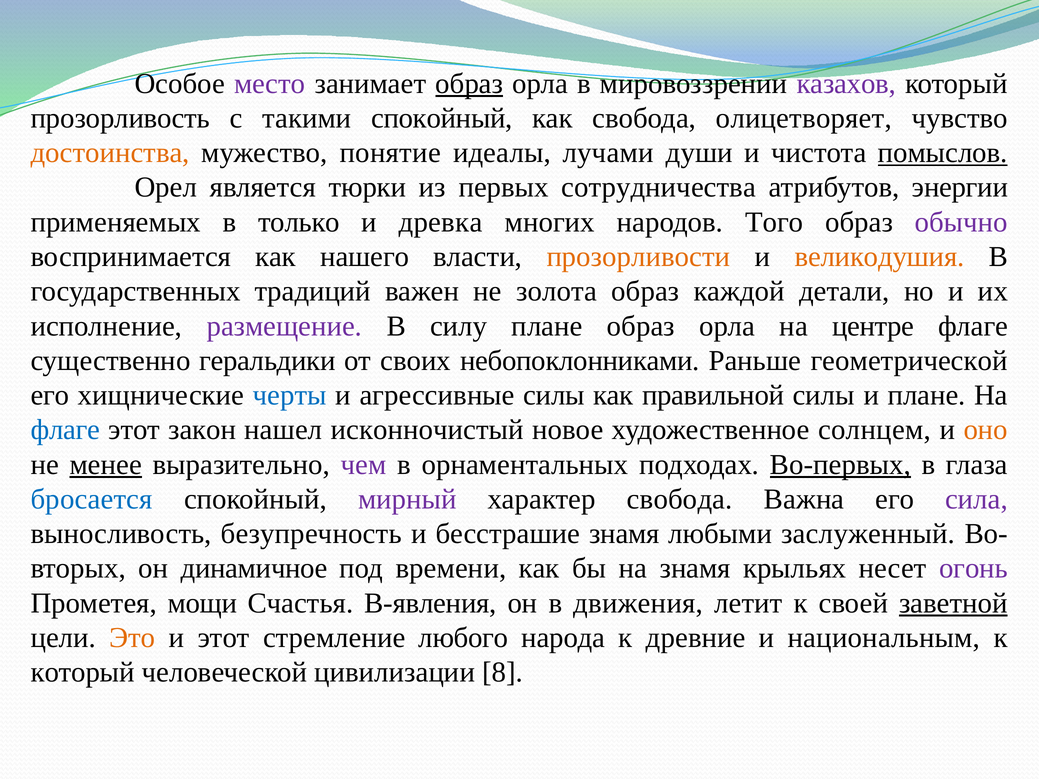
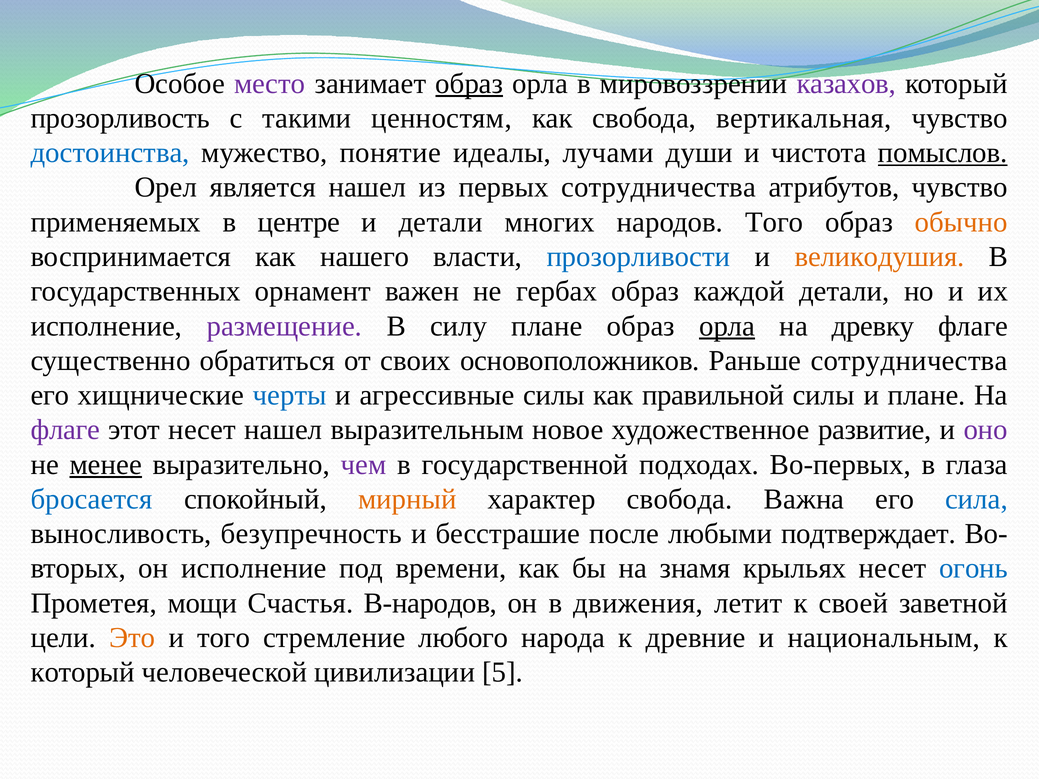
такими спокойный: спокойный -> ценностям (442, 118)
олицетворяет: олицетворяет -> вертикальная (804, 118)
достоинства colour: orange -> blue (110, 153)
является тюрки: тюрки -> нашел (367, 188)
атрибутов энергии: энергии -> чувство (960, 188)
только: только -> центре (299, 222)
и древка: древка -> детали (441, 222)
обычно colour: purple -> orange (961, 222)
прозорливости colour: orange -> blue (638, 257)
традиций: традиций -> орнамент (313, 291)
золота: золота -> гербах (557, 291)
орла underline: none -> present (727, 326)
центре: центре -> древку (873, 326)
геральдики: геральдики -> обратиться (267, 361)
небопоклонниками: небопоклонниками -> основоположников (580, 361)
Раньше геометрической: геометрической -> сотрудничества (909, 361)
флаге colour: blue -> purple (65, 430)
этот закон: закон -> несет (202, 430)
исконночистый: исконночистый -> выразительным (427, 430)
солнцем: солнцем -> развитие (875, 430)
оно colour: orange -> purple (986, 430)
орнаментальных: орнаментальных -> государственной (525, 465)
Во-первых underline: present -> none (840, 465)
мирный colour: purple -> orange (407, 499)
сила colour: purple -> blue (977, 499)
бесстрашие знамя: знамя -> после (624, 534)
заслуженный: заслуженный -> подтверждает (868, 534)
он динамичное: динамичное -> исполнение (254, 569)
огонь colour: purple -> blue (974, 569)
В-явления: В-явления -> В-народов (431, 603)
заветной underline: present -> none (953, 603)
и этот: этот -> того (224, 638)
8: 8 -> 5 (503, 673)
